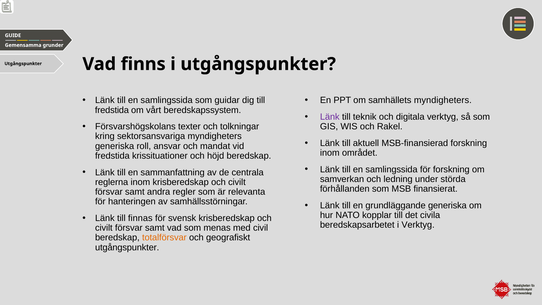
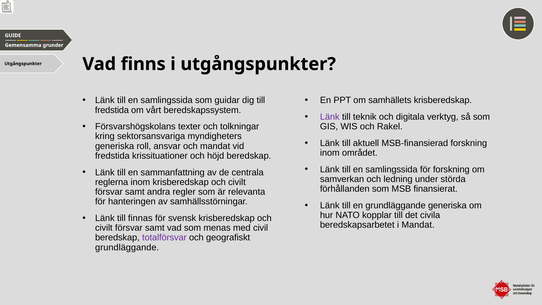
samhällets myndigheters: myndigheters -> krisberedskap (443, 100)
i Verktyg: Verktyg -> Mandat (418, 225)
totalförsvar colour: orange -> purple (164, 238)
utgångspunkter: utgångspunkter -> grundläggande (127, 247)
